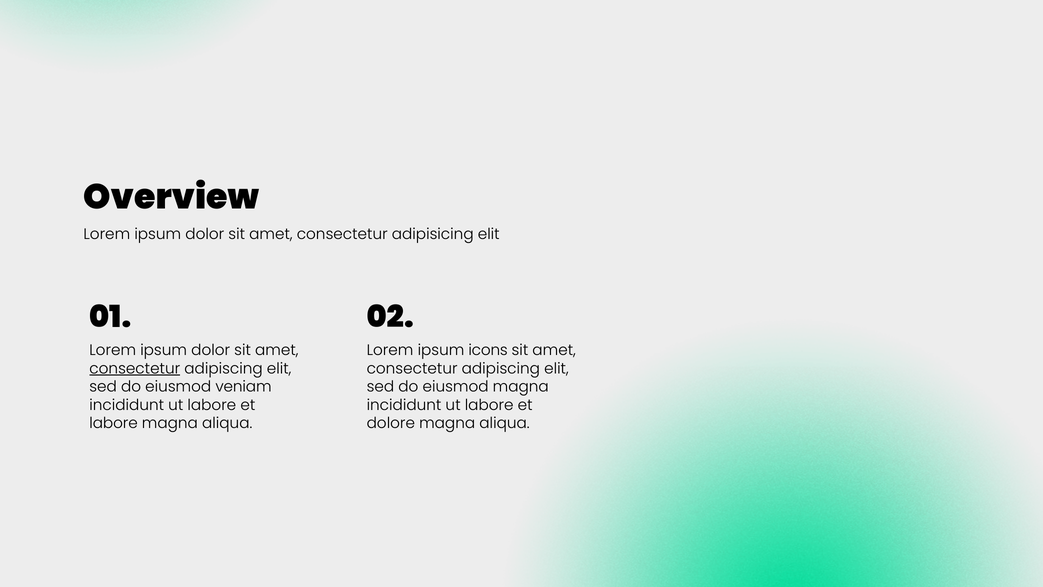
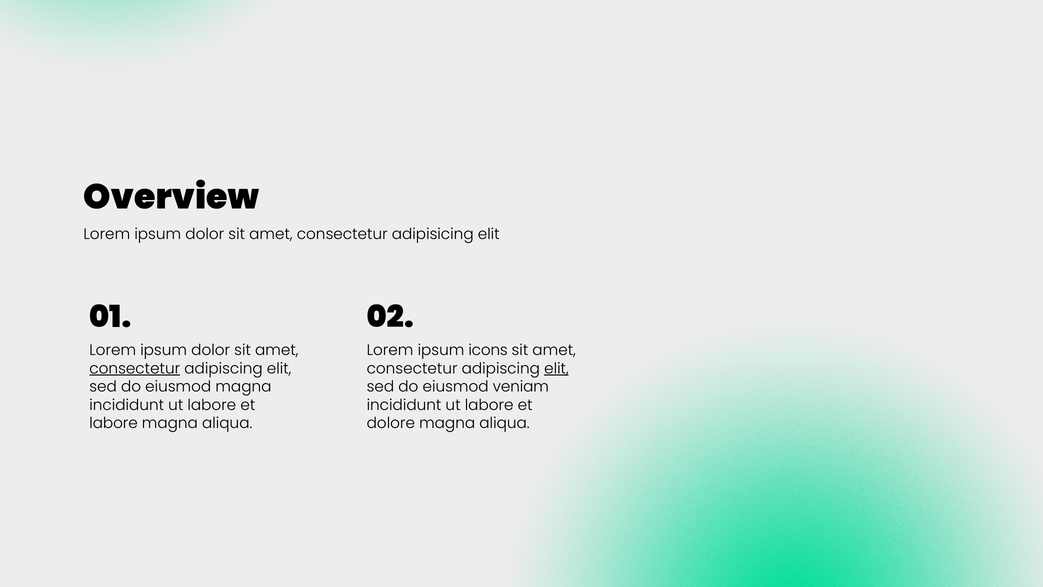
elit underline: none -> present (556, 368)
eiusmod veniam: veniam -> magna (243, 387)
eiusmod magna: magna -> veniam (521, 387)
